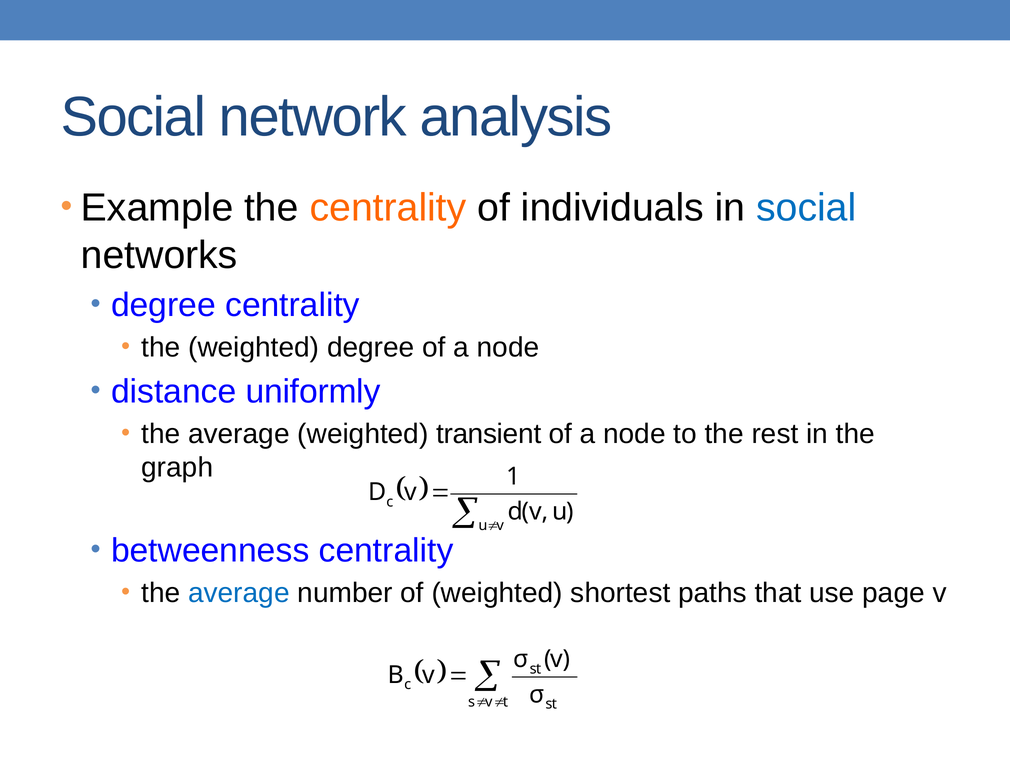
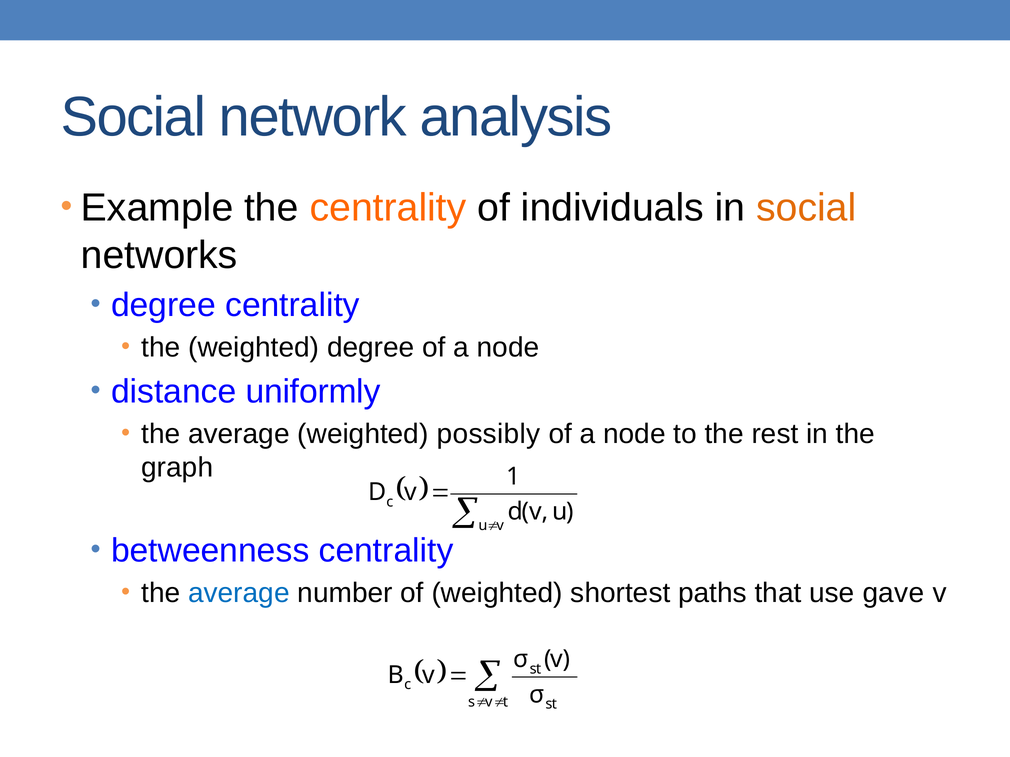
social colour: blue -> orange (806, 208)
transient: transient -> possibly (488, 434)
page: page -> gave (893, 593)
